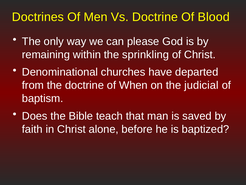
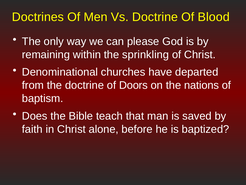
When: When -> Doors (133, 85)
judicial: judicial -> nations (202, 85)
